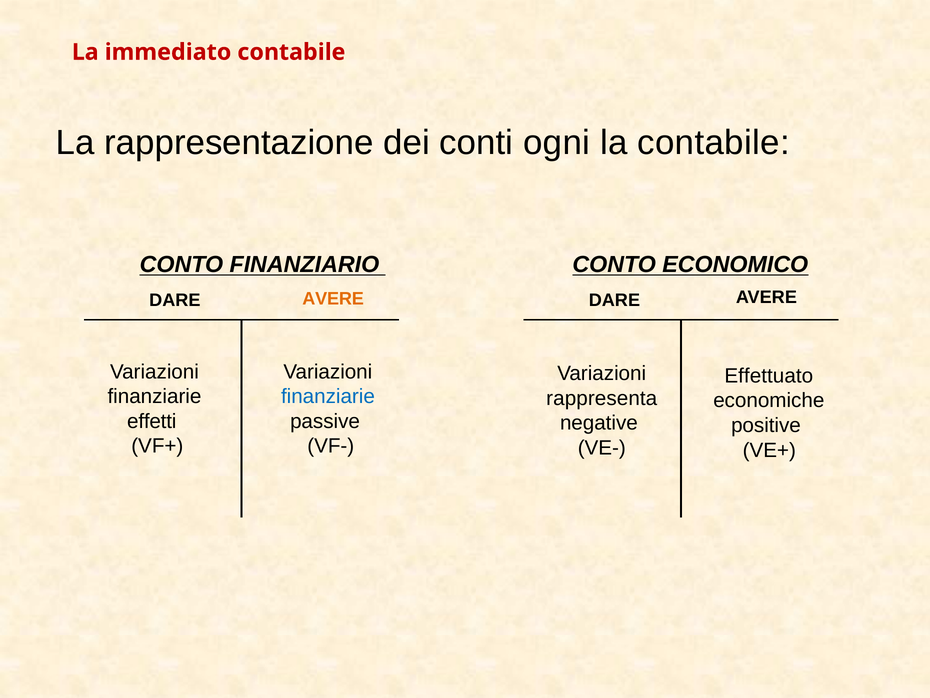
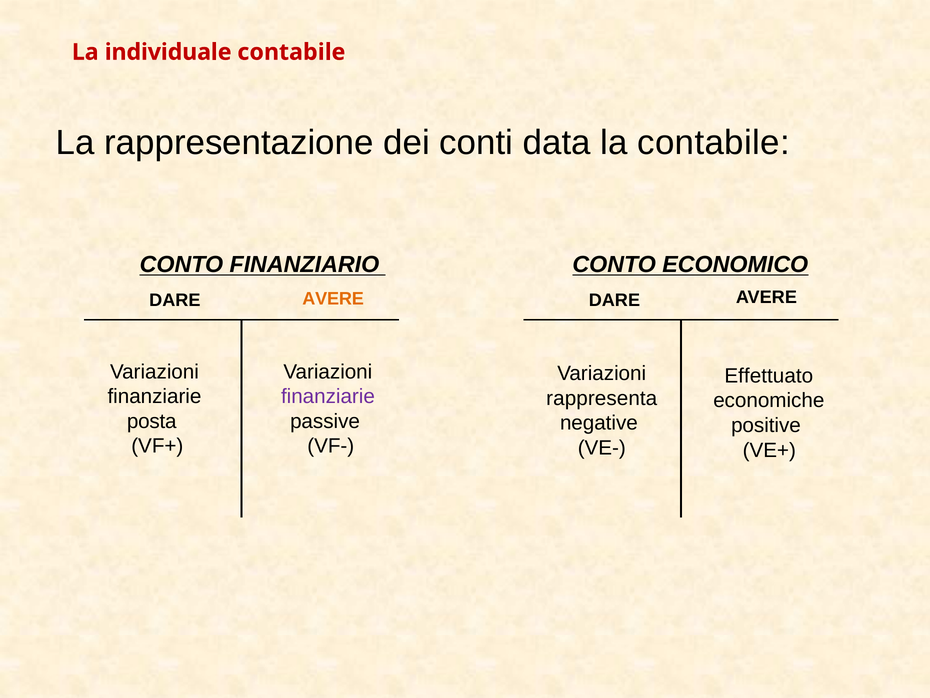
immediato: immediato -> individuale (168, 52)
ogni: ogni -> data (557, 142)
finanziarie colour: blue -> purple (328, 396)
effetti: effetti -> posta (152, 421)
